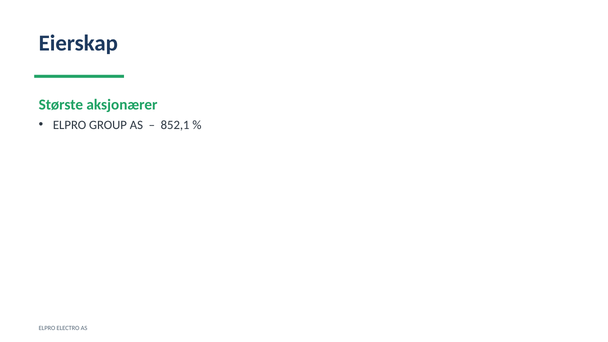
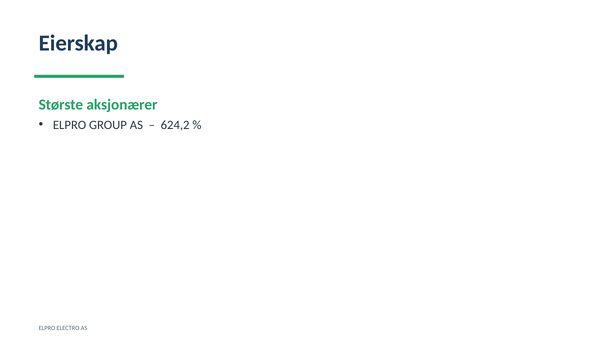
852,1: 852,1 -> 624,2 (175, 125)
